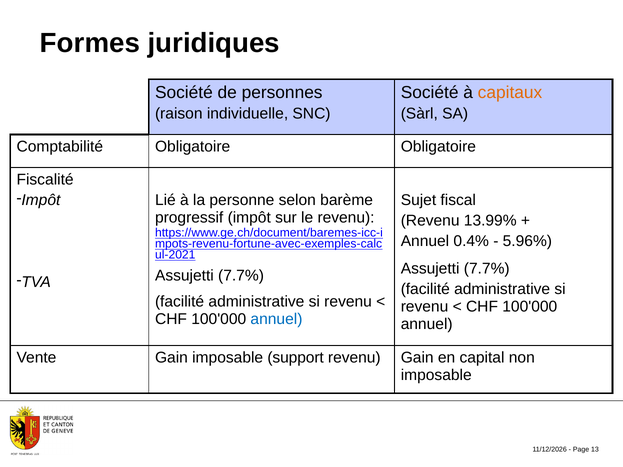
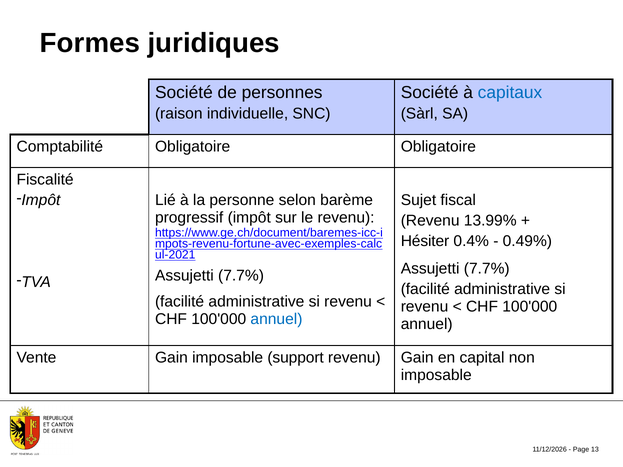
capitaux colour: orange -> blue (510, 92)
Annuel: Annuel -> Hésiter (425, 241)
5.96%: 5.96% -> 0.49% (527, 241)
